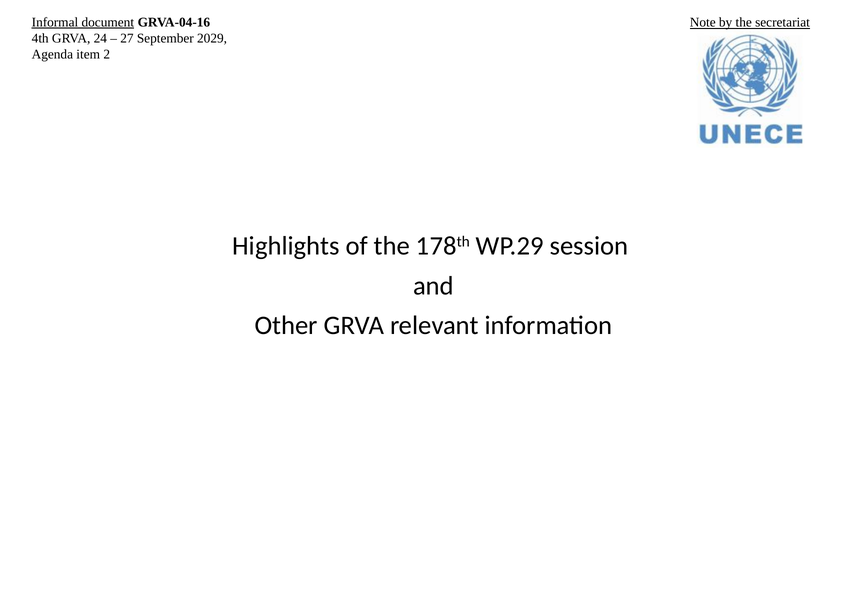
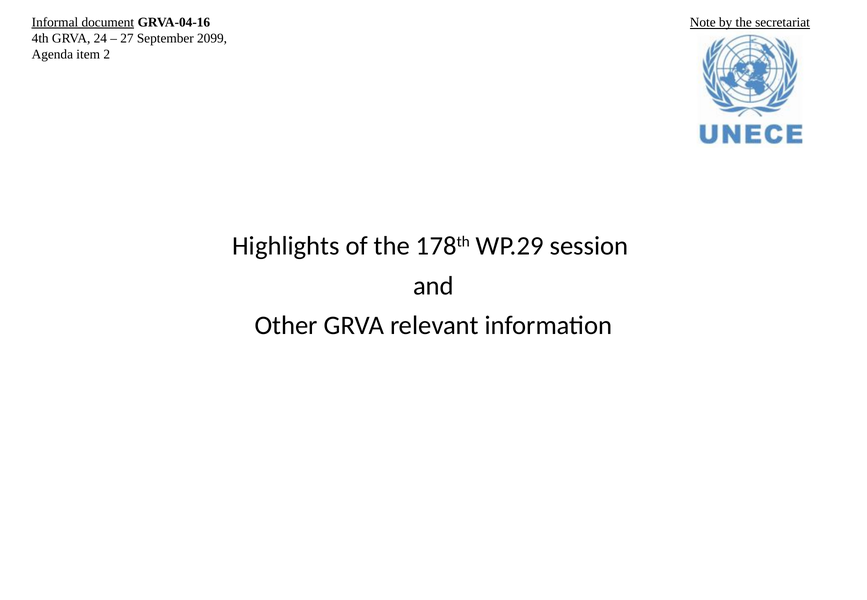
2029: 2029 -> 2099 (212, 38)
